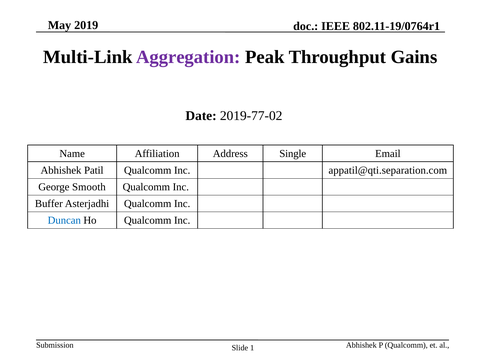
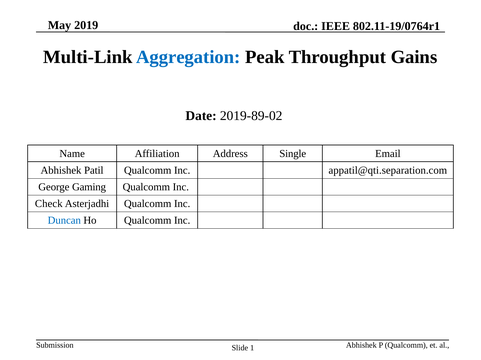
Aggregation colour: purple -> blue (188, 57)
2019-77-02: 2019-77-02 -> 2019-89-02 (251, 116)
Smooth: Smooth -> Gaming (89, 187)
Buffer: Buffer -> Check (49, 204)
